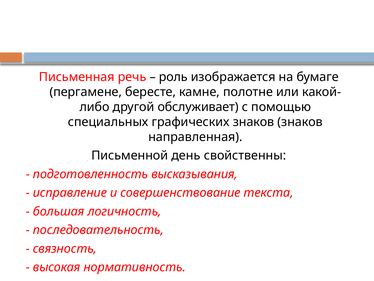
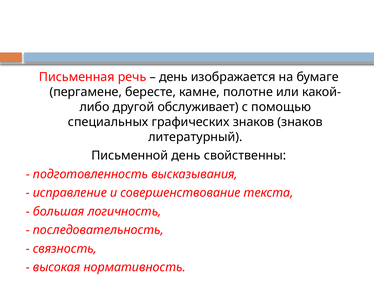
роль: роль -> день (173, 77)
направленная: направленная -> литературный (195, 137)
